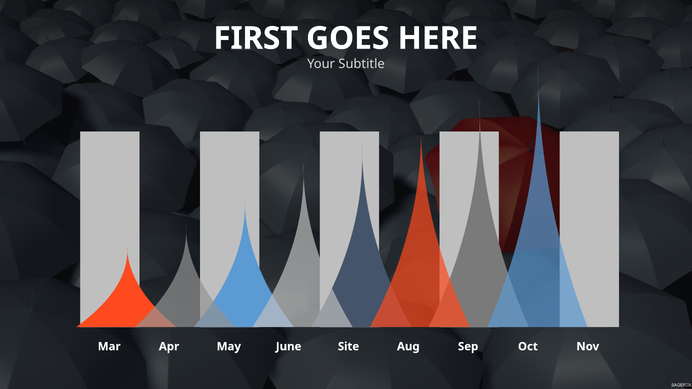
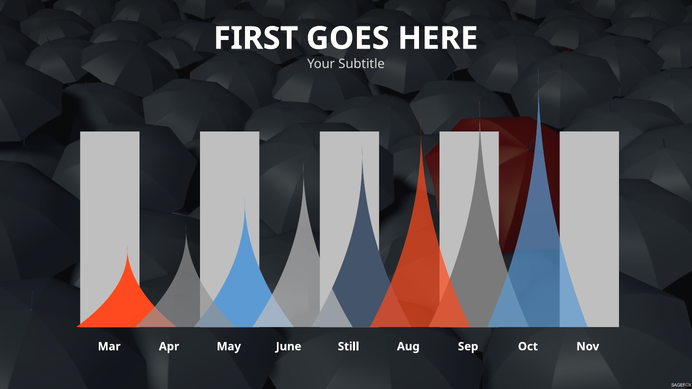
Site: Site -> Still (349, 347)
